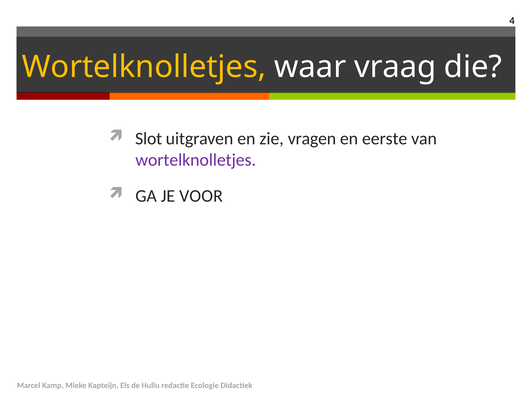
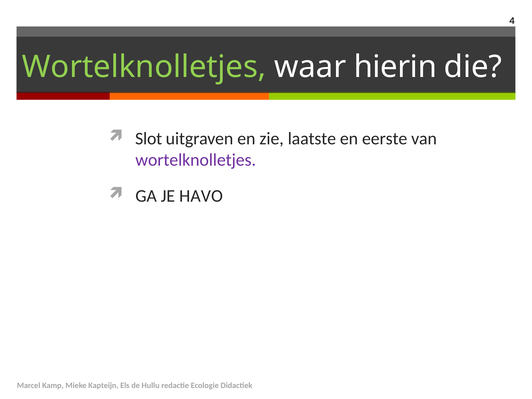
Wortelknolletjes colour: yellow -> light green (144, 67)
vraag: vraag -> hierin (395, 67)
vragen: vragen -> laatste (312, 139)
VOOR: VOOR -> HAVO (201, 196)
